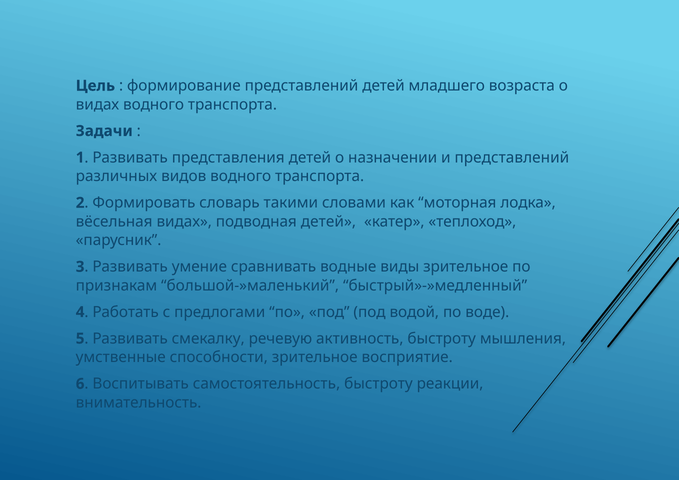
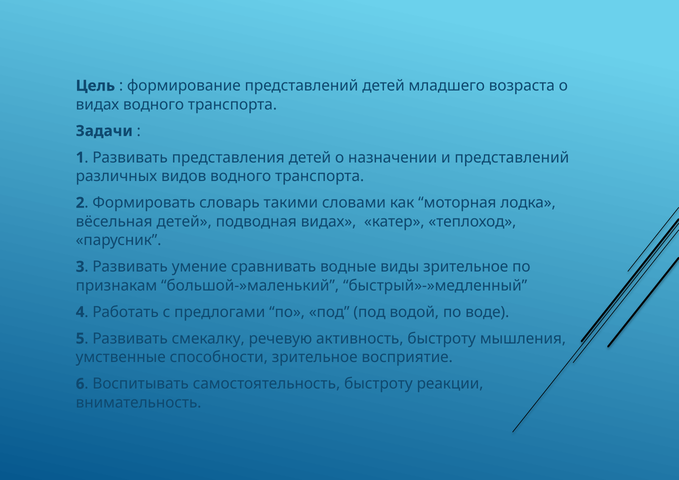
вёсельная видах: видах -> детей (184, 222)
подводная детей: детей -> видах (329, 222)
